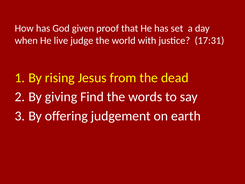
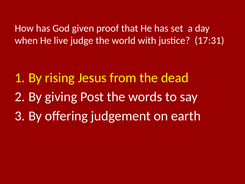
Find: Find -> Post (92, 97)
